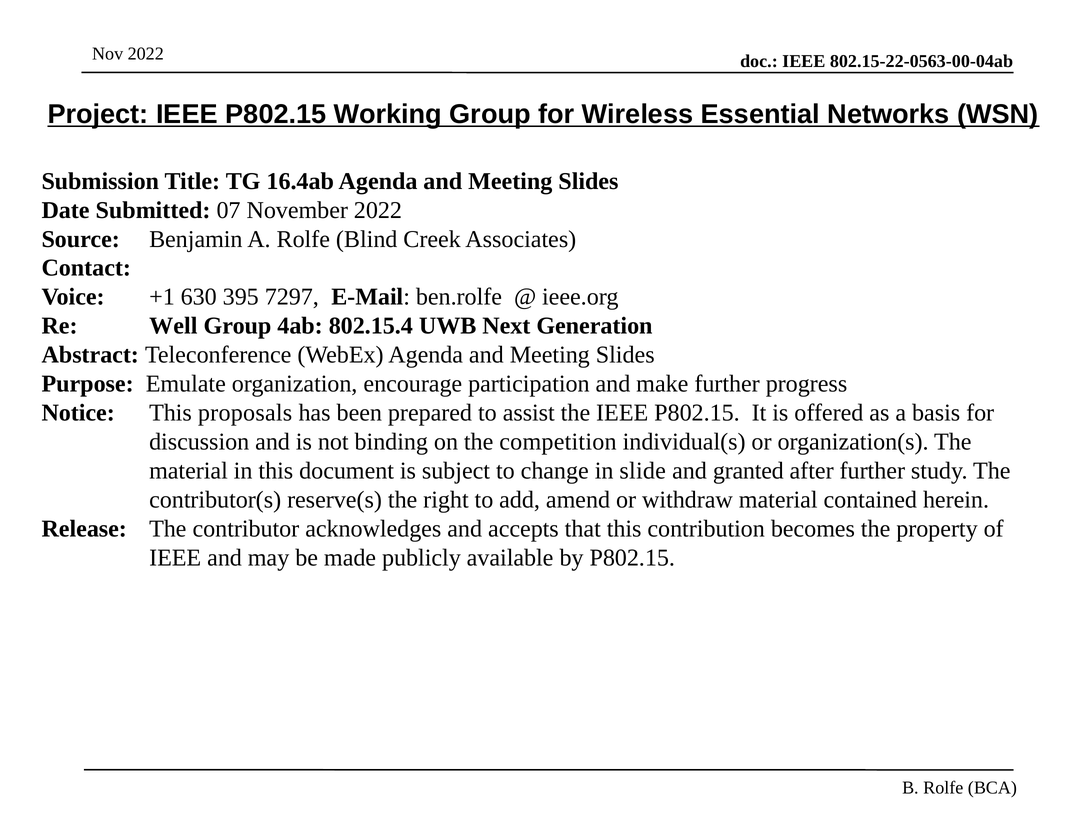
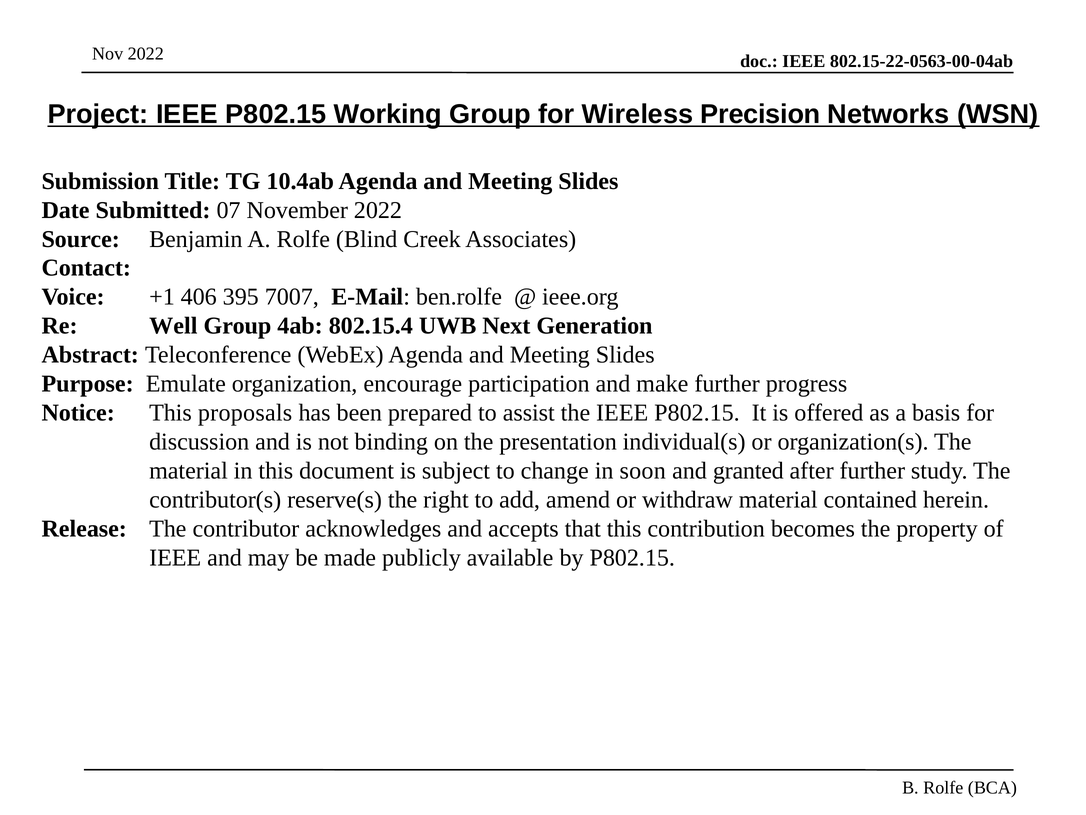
Essential: Essential -> Precision (760, 114)
16.4ab: 16.4ab -> 10.4ab (300, 181)
630: 630 -> 406 (199, 297)
7297: 7297 -> 7007 (292, 297)
competition: competition -> presentation (558, 442)
slide: slide -> soon (643, 470)
